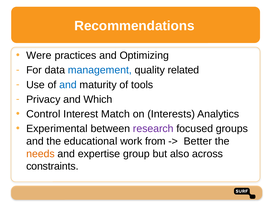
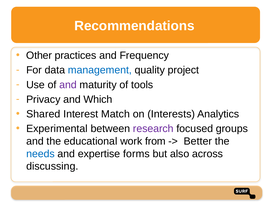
Were: Were -> Other (39, 55)
Optimizing: Optimizing -> Frequency (144, 55)
related: related -> project (183, 70)
and colour: blue -> purple (68, 85)
Control: Control -> Shared (43, 114)
needs colour: orange -> blue (40, 154)
group: group -> forms (136, 154)
constraints: constraints -> discussing (52, 166)
